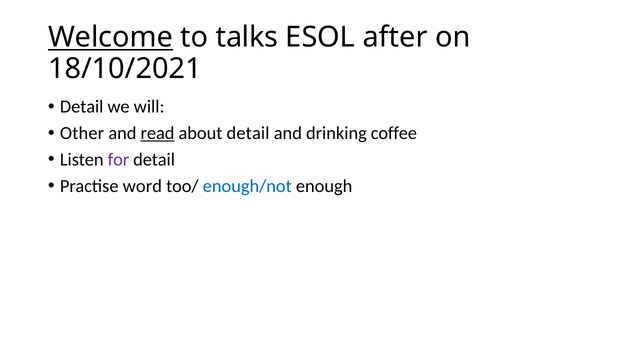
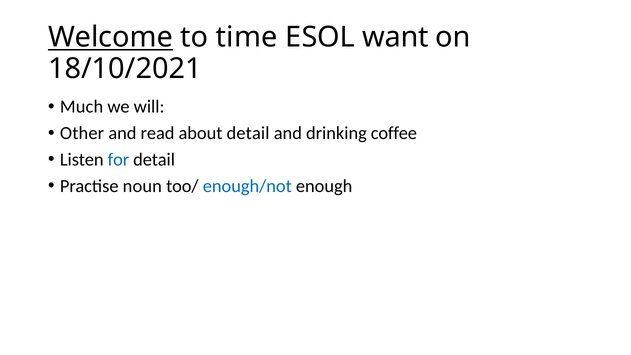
talks: talks -> time (247, 37)
after: after -> want (395, 37)
Detail: Detail -> Much (82, 107)
read underline: present -> none (158, 133)
for colour: purple -> blue (118, 160)
word: word -> noun (142, 186)
